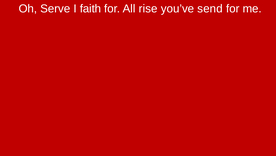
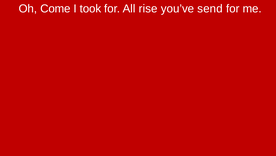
Serve: Serve -> Come (55, 9)
faith: faith -> took (90, 9)
